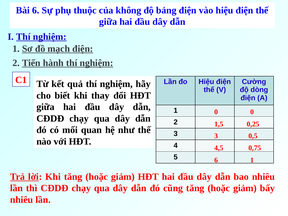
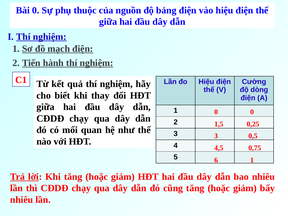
Bài 6: 6 -> 0 (36, 10)
không: không -> nguồn (129, 10)
